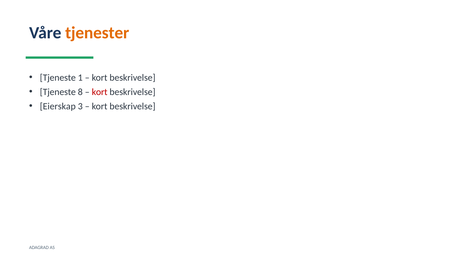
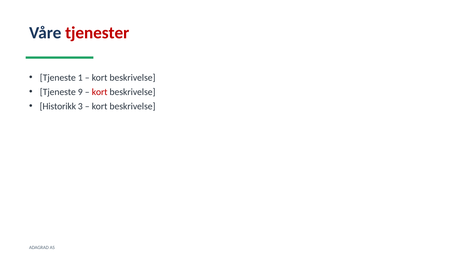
tjenester colour: orange -> red (97, 33)
8: 8 -> 9 (80, 92)
Eierskap: Eierskap -> Historikk (58, 106)
